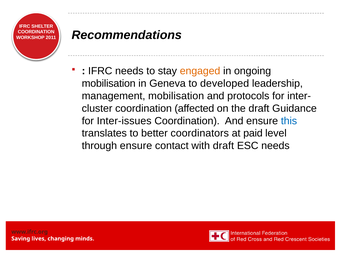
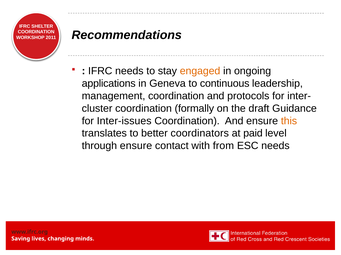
mobilisation: mobilisation -> applications (109, 84)
developed: developed -> continuous (225, 84)
management mobilisation: mobilisation -> coordination (176, 96)
affected: affected -> formally (194, 109)
this colour: blue -> orange (289, 121)
with draft: draft -> from (223, 146)
